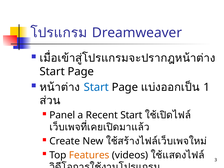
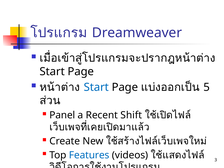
1: 1 -> 5 (207, 87)
Recent Start: Start -> Shift (131, 115)
Features colour: orange -> blue (89, 155)
